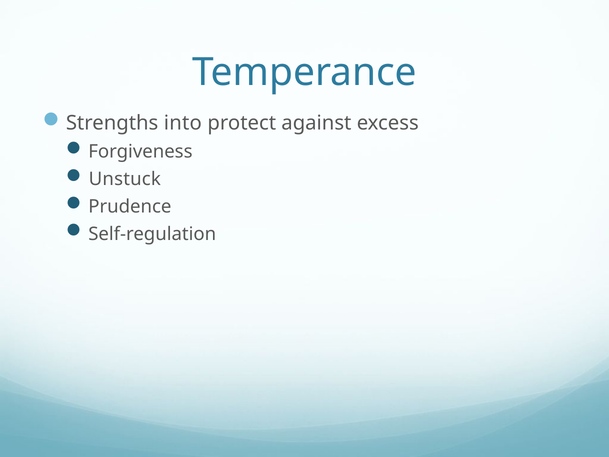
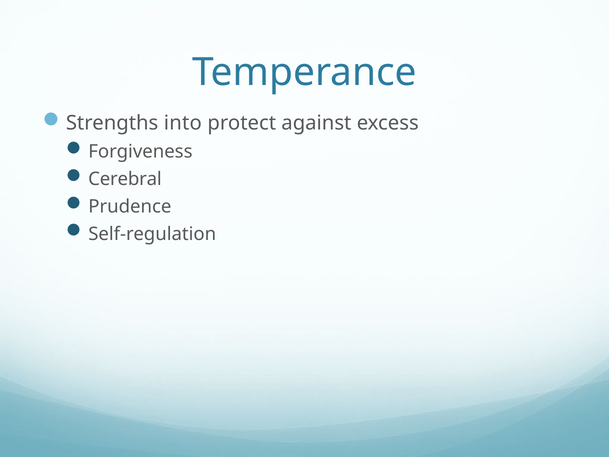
Unstuck: Unstuck -> Cerebral (125, 179)
